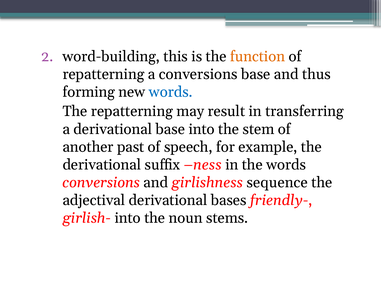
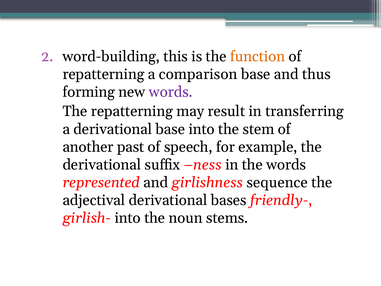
a conversions: conversions -> comparison (198, 74)
words colour: blue -> purple (171, 92)
conversions: conversions -> represented (101, 182)
